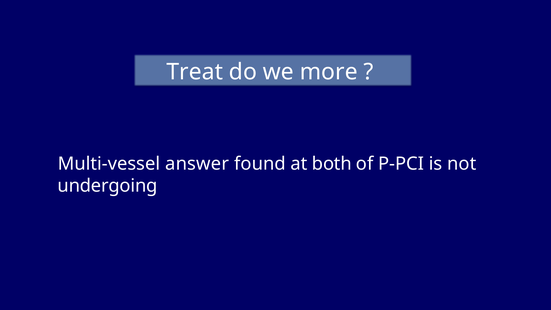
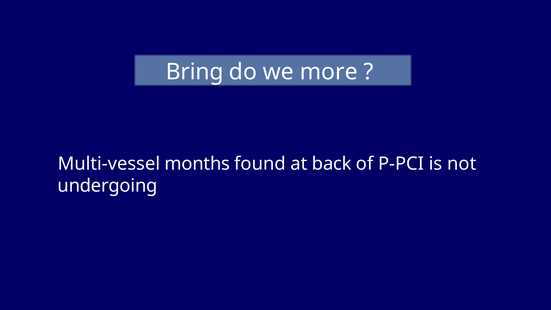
Treat: Treat -> Bring (195, 72)
answer: answer -> months (197, 164)
both: both -> back (332, 164)
